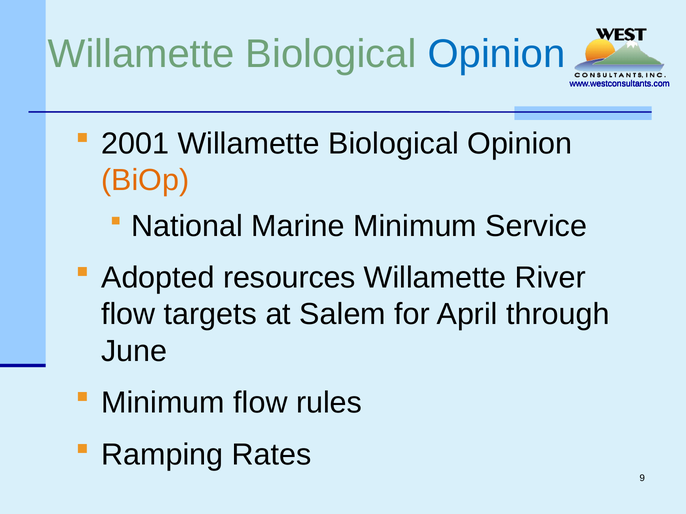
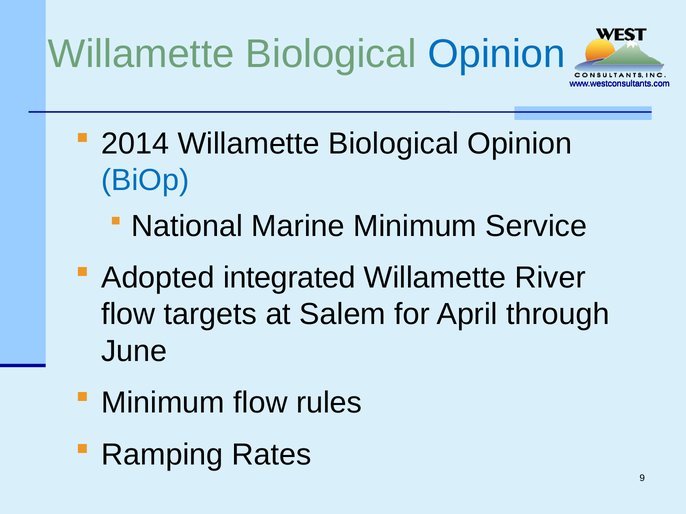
2001: 2001 -> 2014 (135, 144)
BiOp colour: orange -> blue (145, 181)
resources: resources -> integrated (289, 278)
